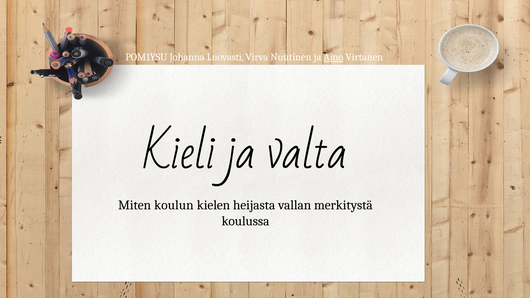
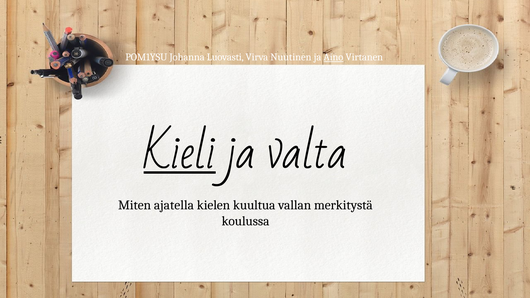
Kieli underline: none -> present (180, 154)
koulun: koulun -> ajatella (174, 205)
heijasta: heijasta -> kuultua (254, 205)
